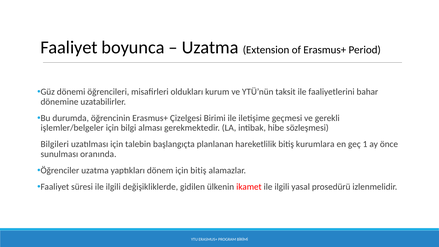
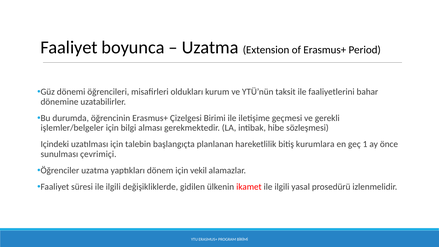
Bilgileri: Bilgileri -> Içindeki (55, 144)
oranında: oranında -> çevrimiçi (98, 154)
için bitiş: bitiş -> vekil (199, 170)
